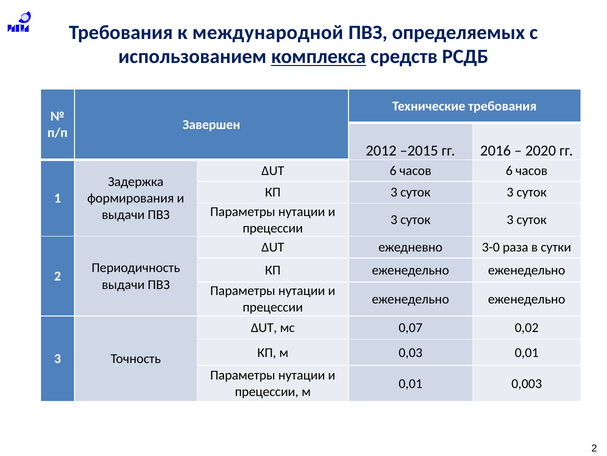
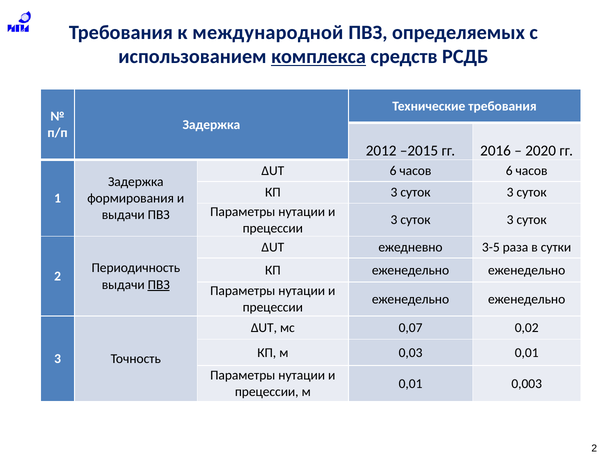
Завершен: Завершен -> Задержка (211, 124)
3-0: 3-0 -> 3-5 (491, 247)
ПВЗ underline: none -> present (159, 284)
